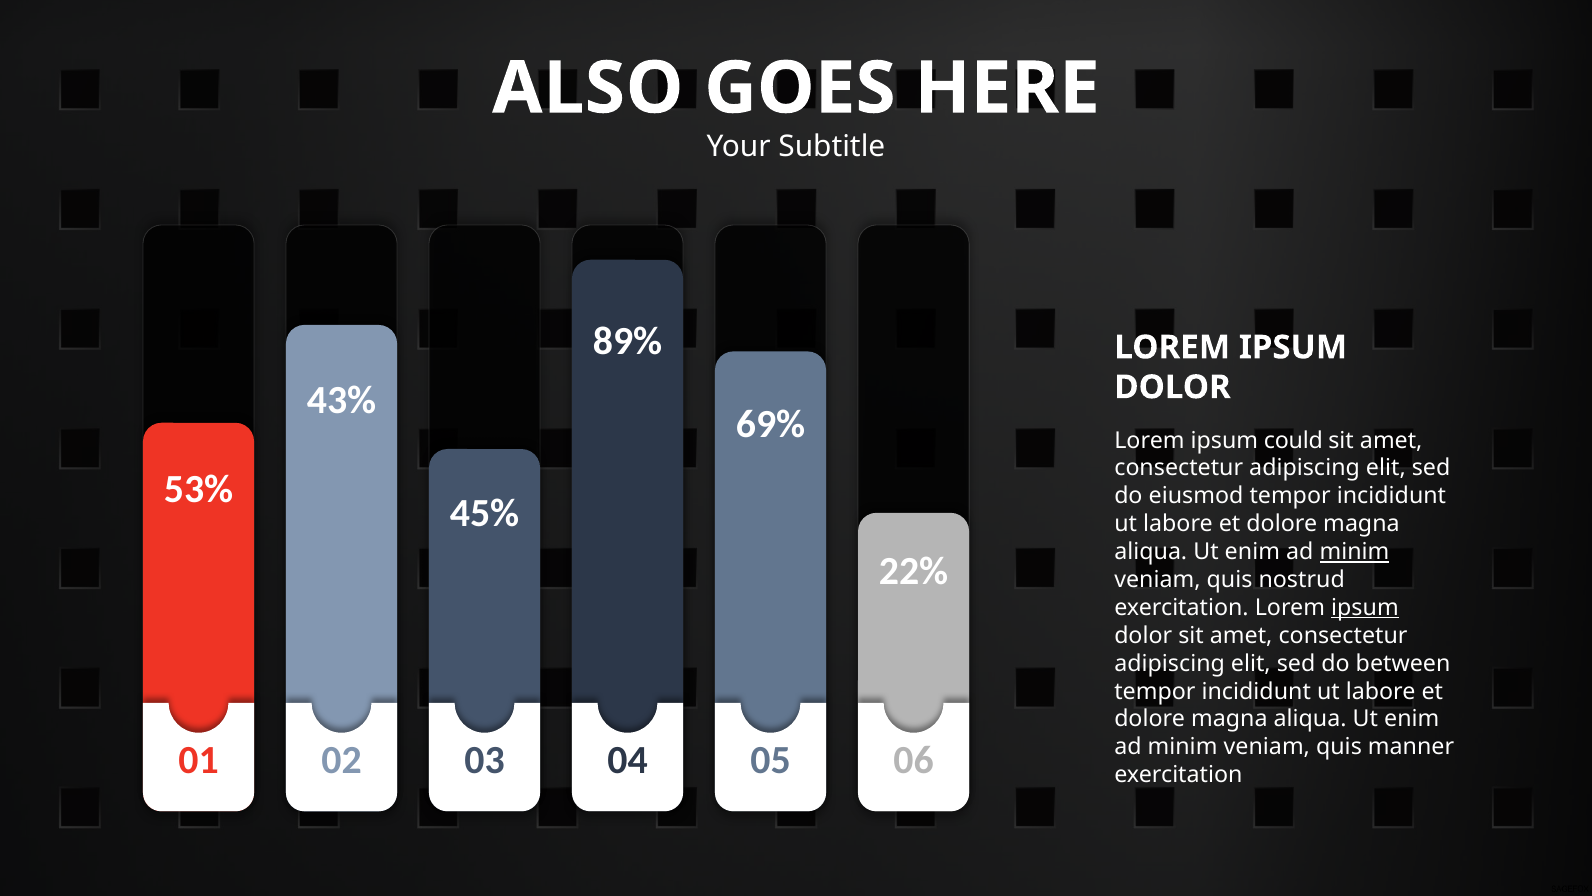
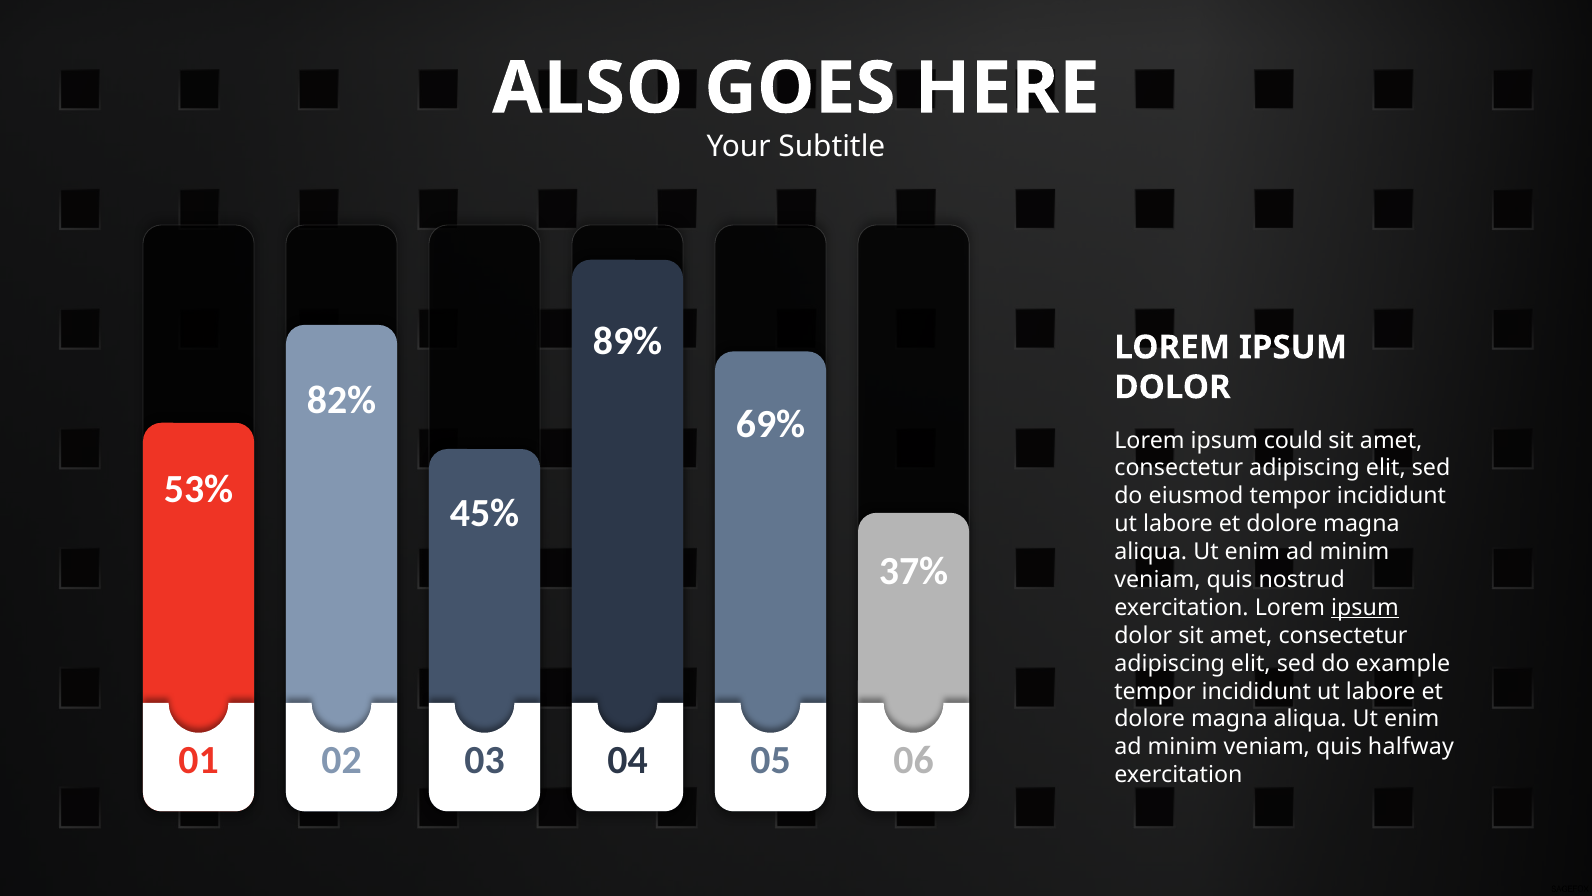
43%: 43% -> 82% (342, 400)
minim underline: present -> none (1354, 552)
22%: 22% -> 37% (914, 571)
between: between -> example (1403, 663)
manner: manner -> halfway (1411, 747)
